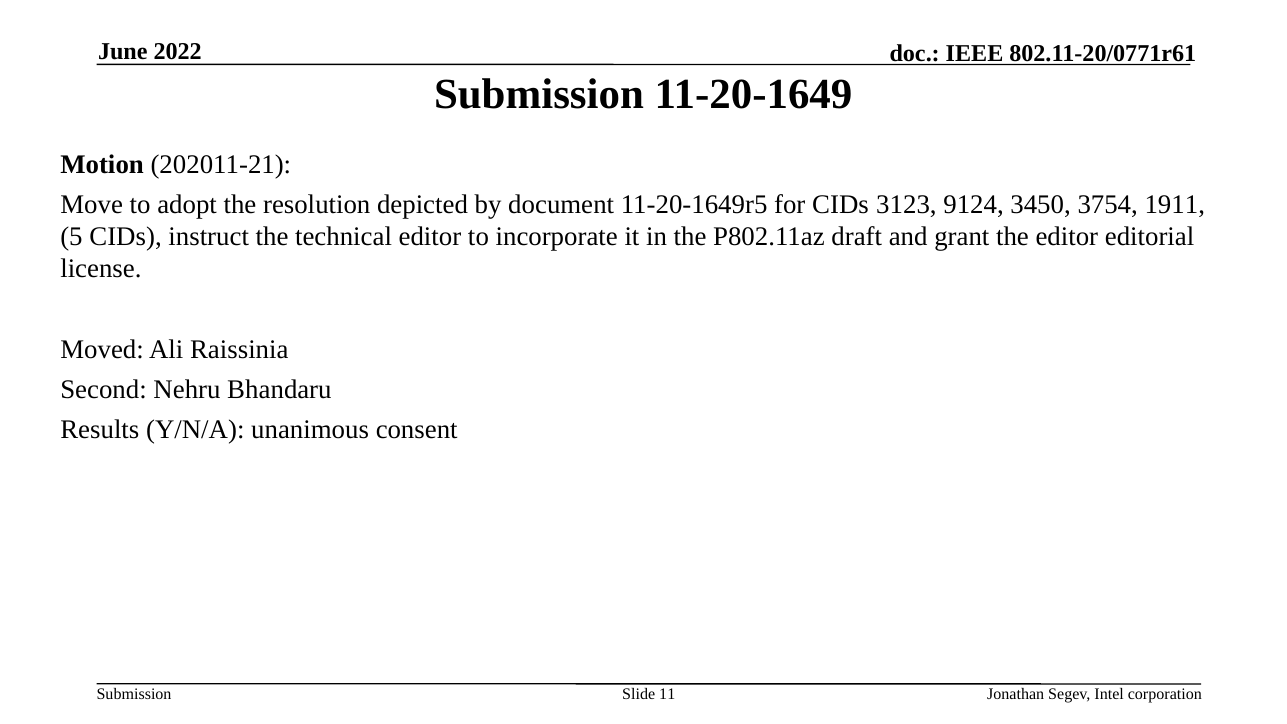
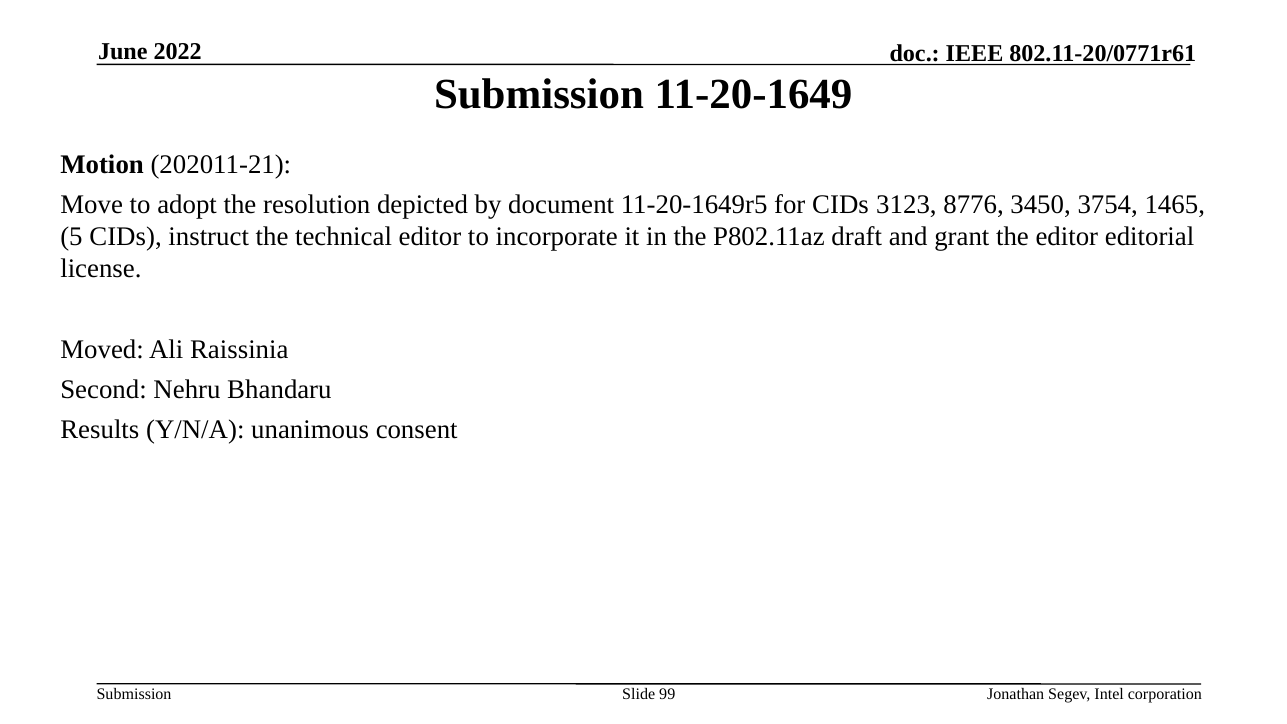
9124: 9124 -> 8776 (974, 205)
1911: 1911 -> 1465 (1175, 205)
11: 11 -> 99 (667, 694)
